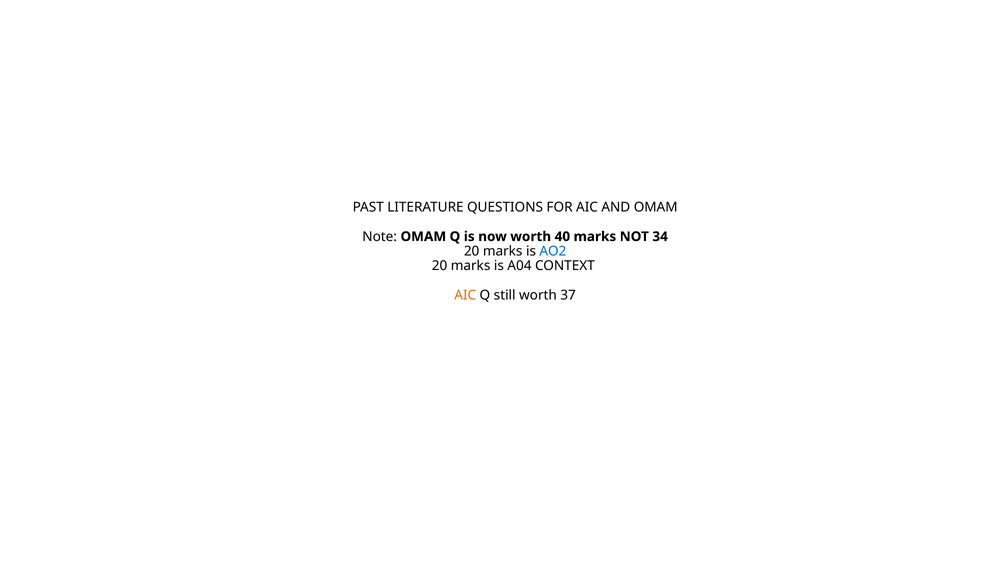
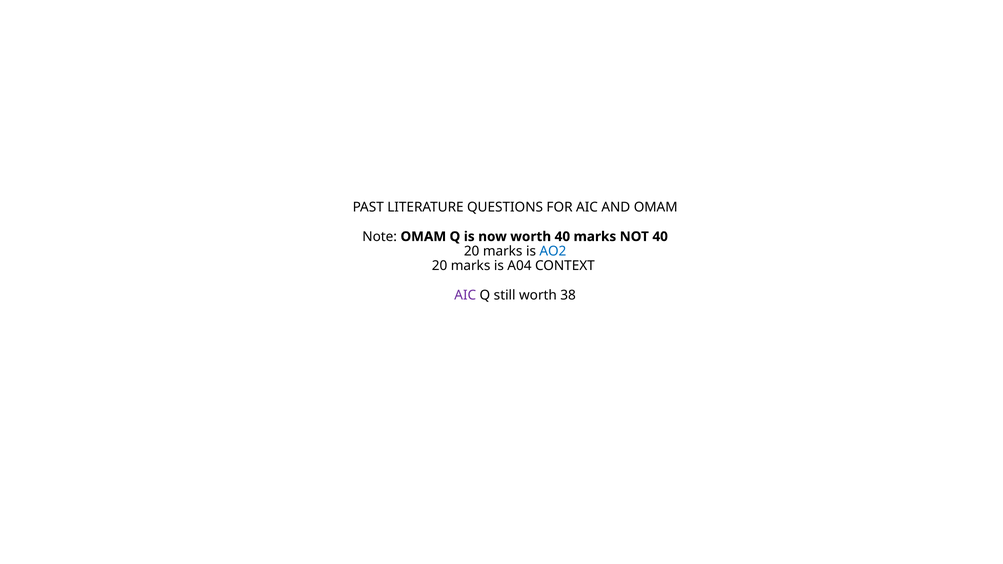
NOT 34: 34 -> 40 (660, 237)
AIC colour: orange -> purple (465, 295)
37: 37 -> 38 (568, 295)
